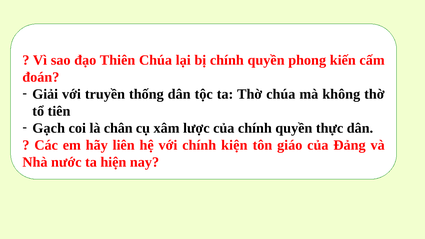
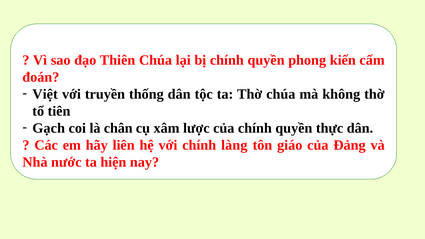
Giải: Giải -> Việt (45, 94)
kiện: kiện -> làng (234, 145)
